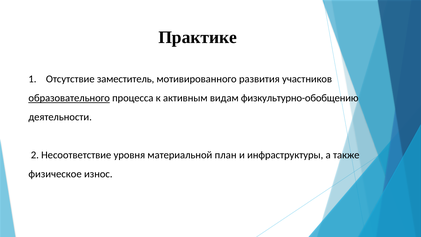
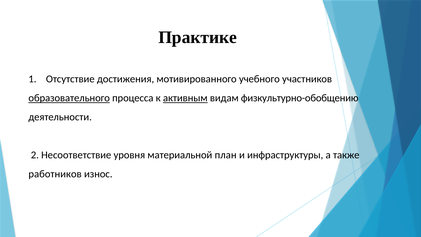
заместитель: заместитель -> достижения (126, 79)
развития: развития -> учебного (259, 79)
активным underline: none -> present (185, 98)
физическое: физическое -> работников (55, 174)
